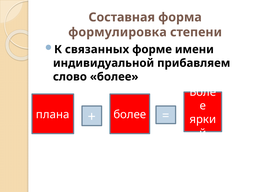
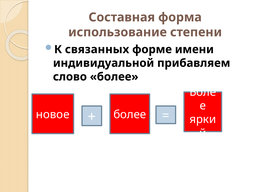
формулировка: формулировка -> использование (118, 32)
плана: плана -> новое (53, 115)
